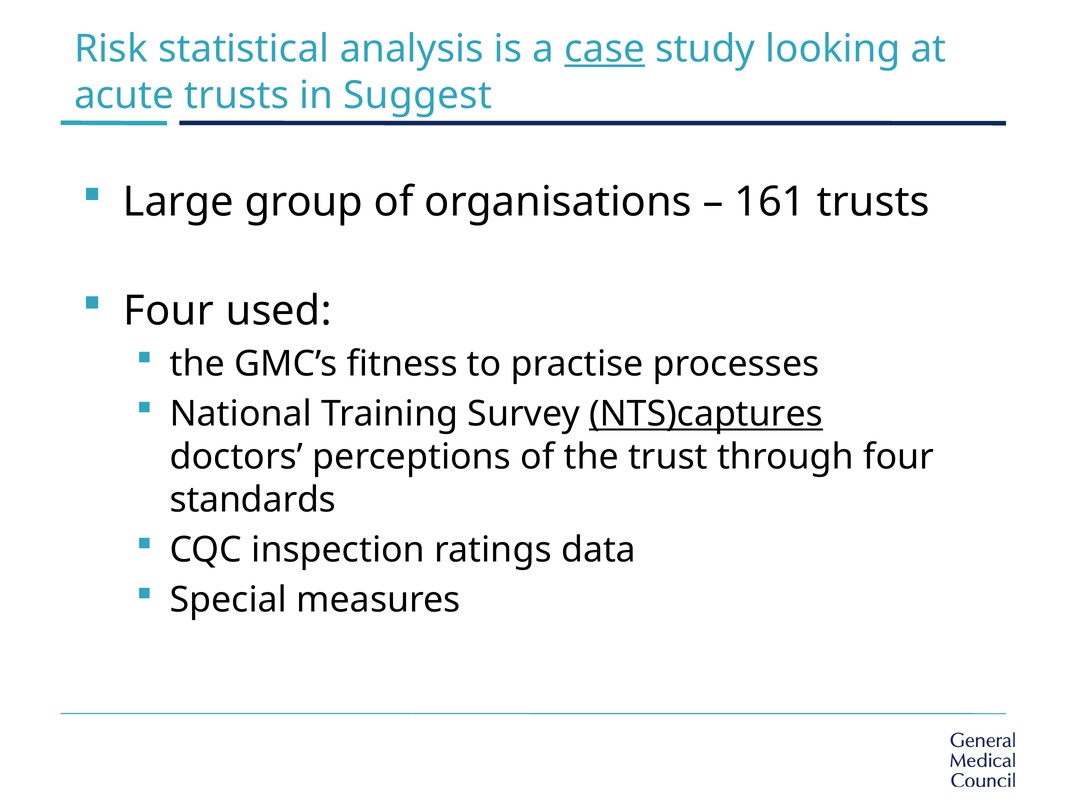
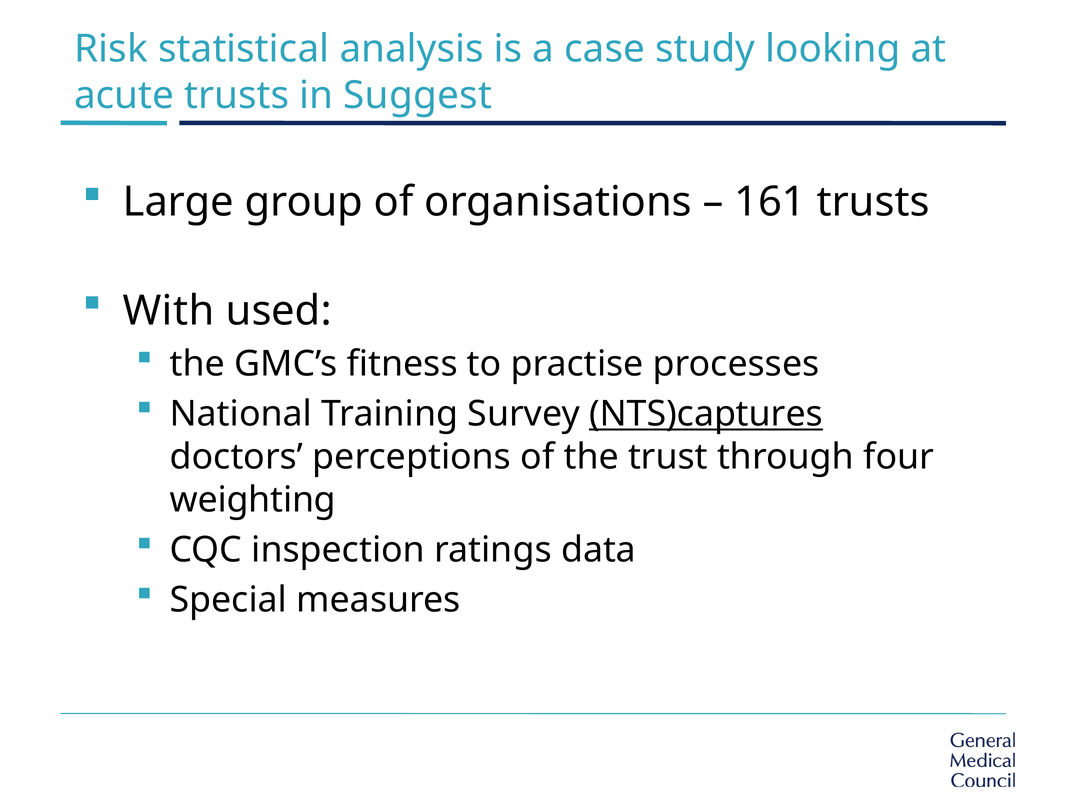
case underline: present -> none (605, 49)
Four: Four -> With (169, 311)
standards: standards -> weighting (253, 500)
